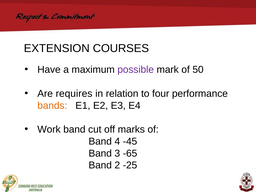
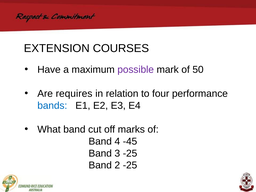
bands colour: orange -> blue (52, 106)
Work: Work -> What (49, 129)
3 -65: -65 -> -25 (130, 153)
